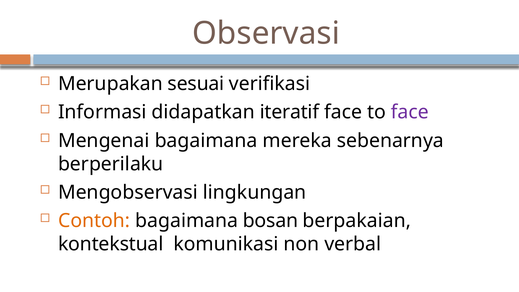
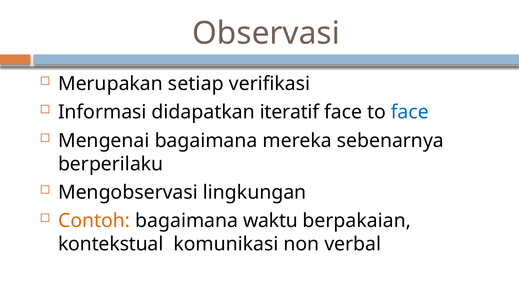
sesuai: sesuai -> setiap (196, 84)
face colour: purple -> blue (410, 112)
bosan: bosan -> waktu (270, 221)
